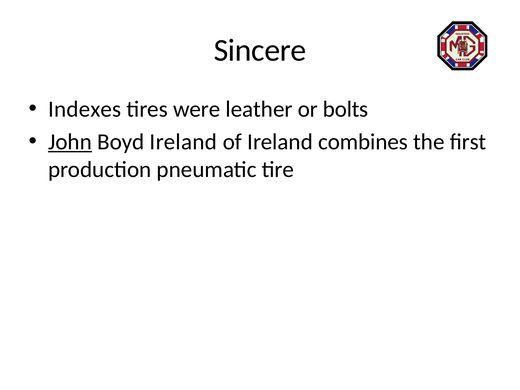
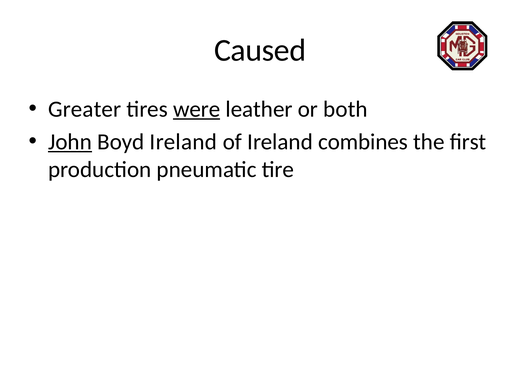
Sincere: Sincere -> Caused (260, 50)
Indexes: Indexes -> Greater (85, 109)
were underline: none -> present (197, 109)
bolts: bolts -> both (345, 109)
